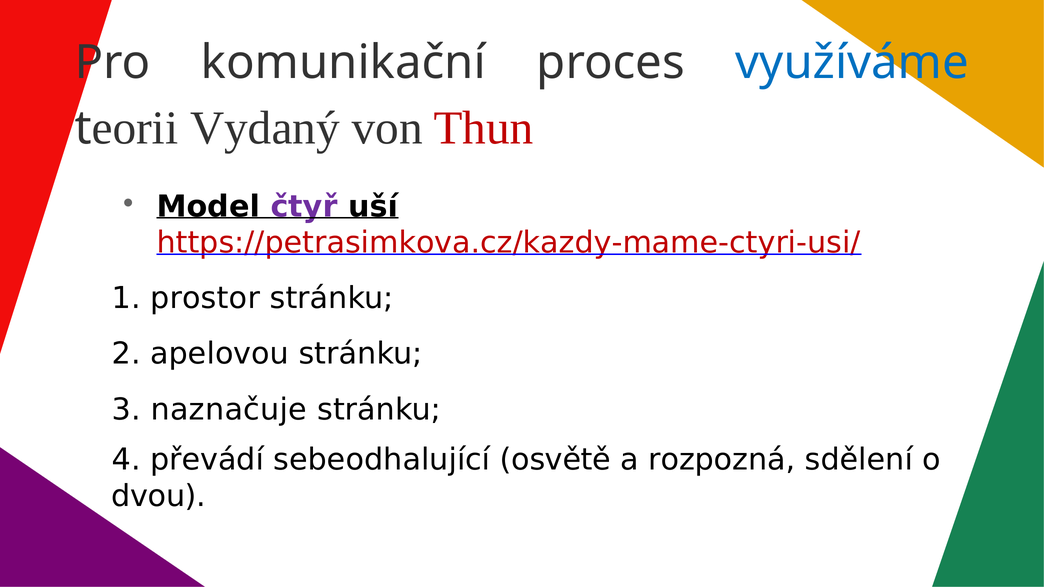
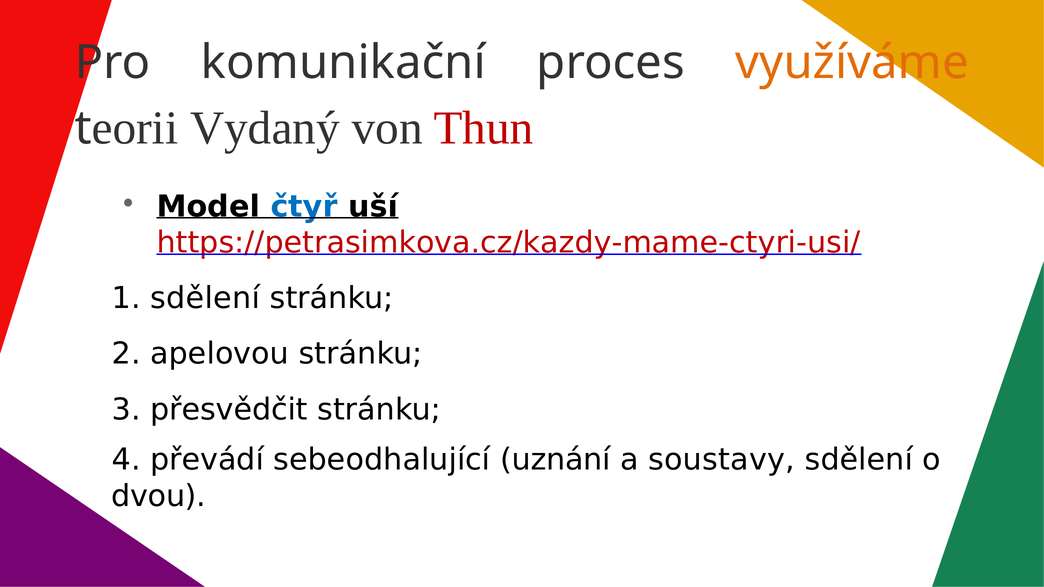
využíváme colour: blue -> orange (852, 63)
čtyř colour: purple -> blue (304, 207)
1 prostor: prostor -> sdělení (205, 299)
naznačuje: naznačuje -> přesvědčit (229, 410)
osvětě: osvětě -> uznání (555, 460)
rozpozná: rozpozná -> soustavy (722, 460)
